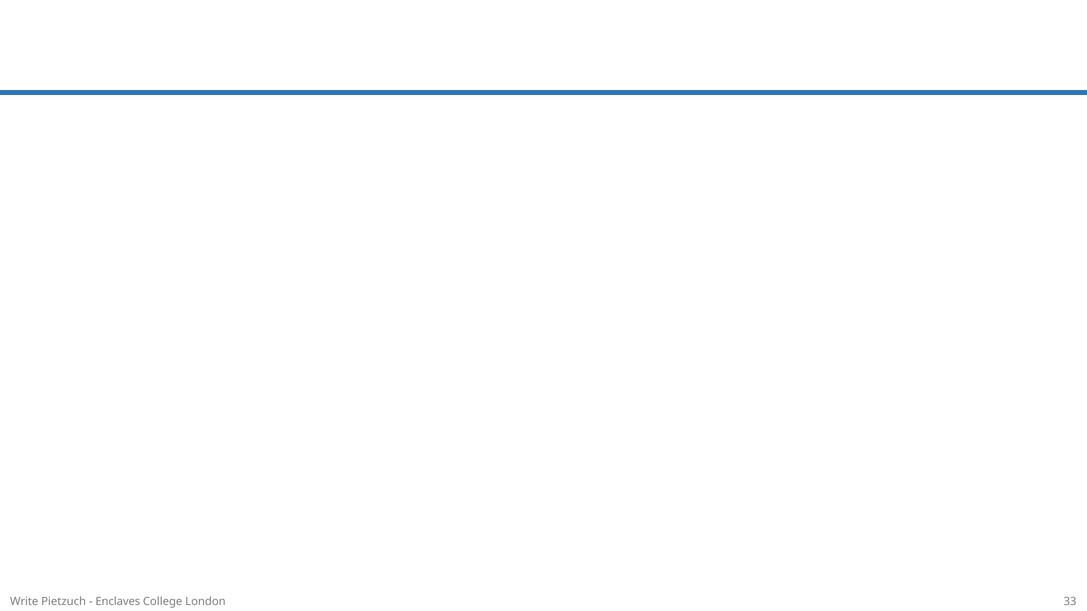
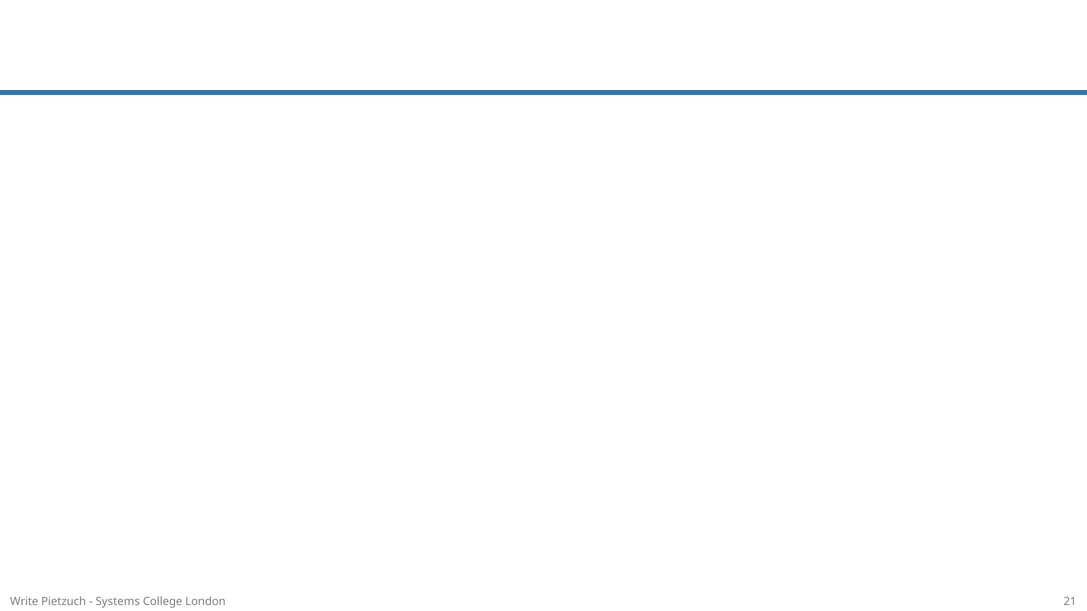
Enclaves: Enclaves -> Systems (118, 602)
33: 33 -> 21 (1070, 602)
